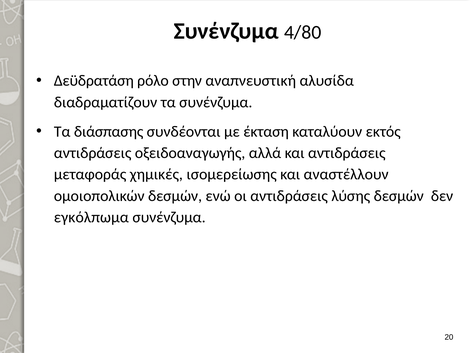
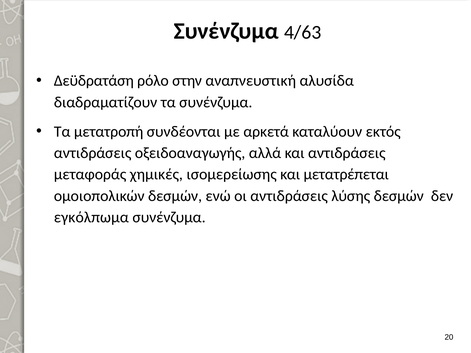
4/80: 4/80 -> 4/63 (303, 32)
διάσπασης: διάσπασης -> μετατροπή (109, 132)
έκταση: έκταση -> αρκετά (266, 132)
αναστέλλουν: αναστέλλουν -> μετατρέπεται (346, 175)
